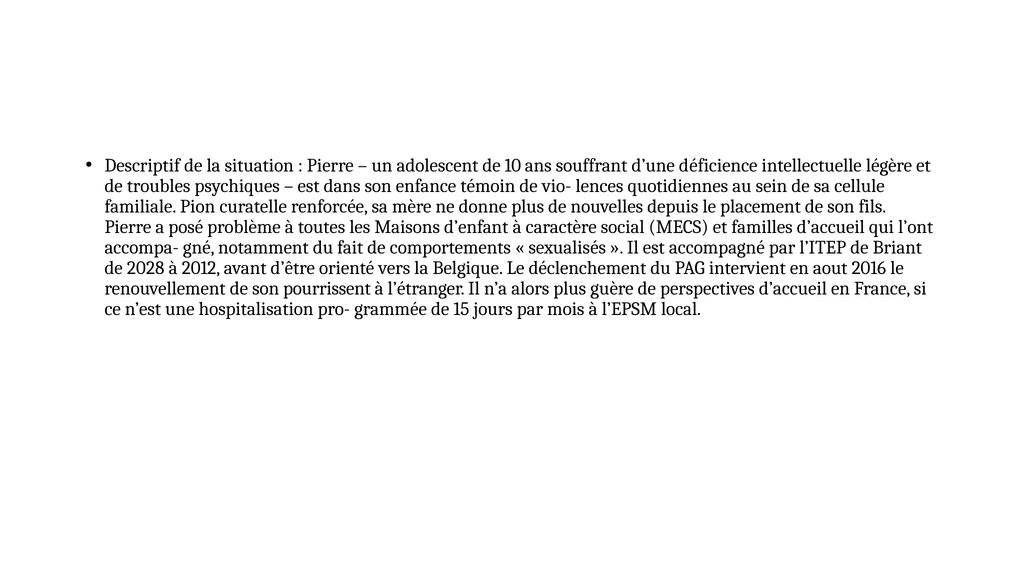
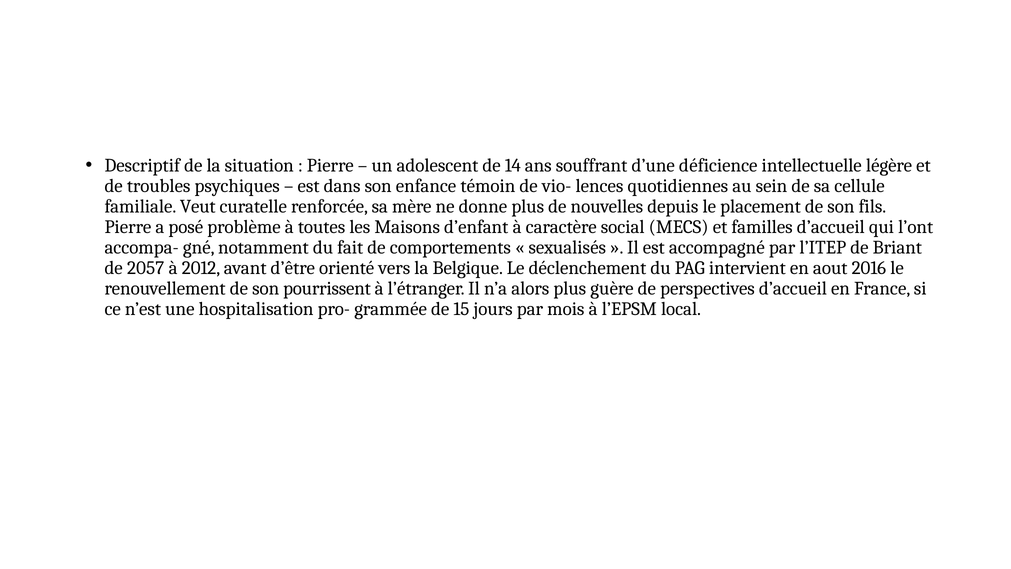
10: 10 -> 14 (513, 165)
Pion: Pion -> Veut (198, 206)
2028: 2028 -> 2057 (146, 268)
